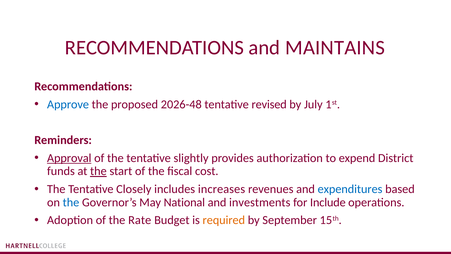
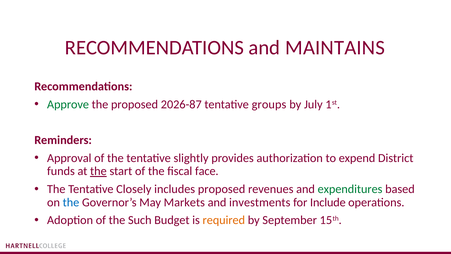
Approve colour: blue -> green (68, 104)
2026-48: 2026-48 -> 2026-87 (181, 104)
revised: revised -> groups (269, 104)
Approval underline: present -> none (69, 158)
cost: cost -> face (207, 171)
includes increases: increases -> proposed (222, 189)
expenditures colour: blue -> green (350, 189)
National: National -> Markets (184, 202)
Rate: Rate -> Such (140, 220)
